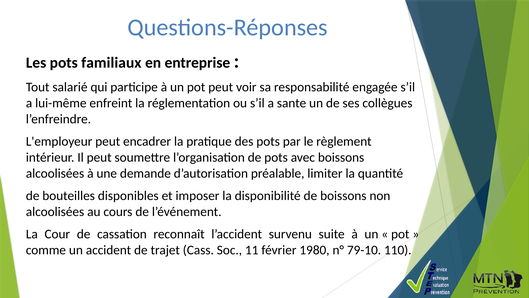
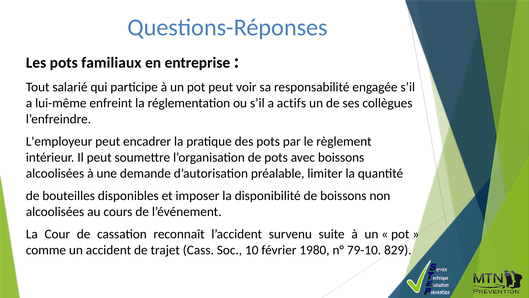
sante: sante -> actifs (291, 103)
11: 11 -> 10 (252, 250)
110: 110 -> 829 (398, 250)
